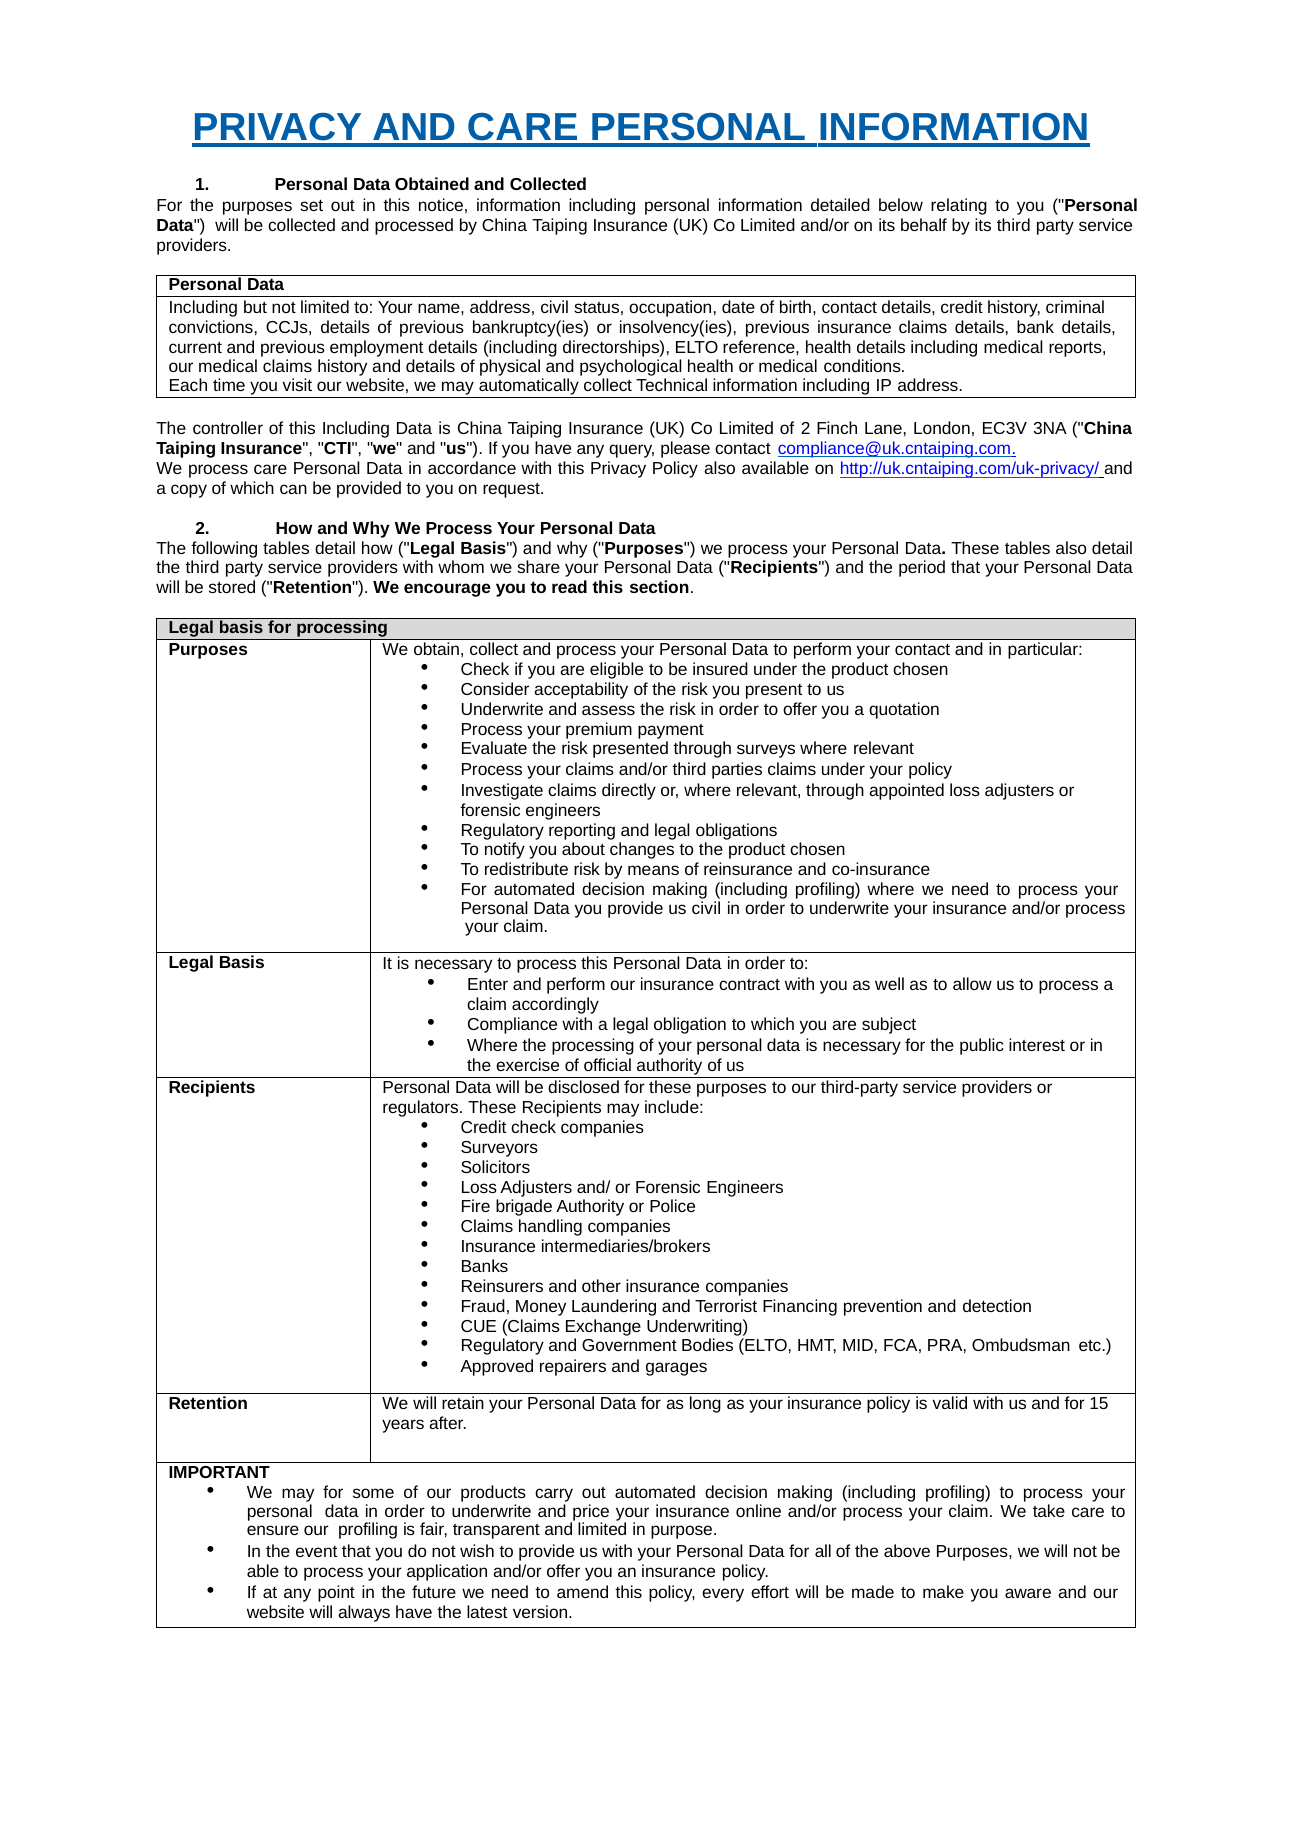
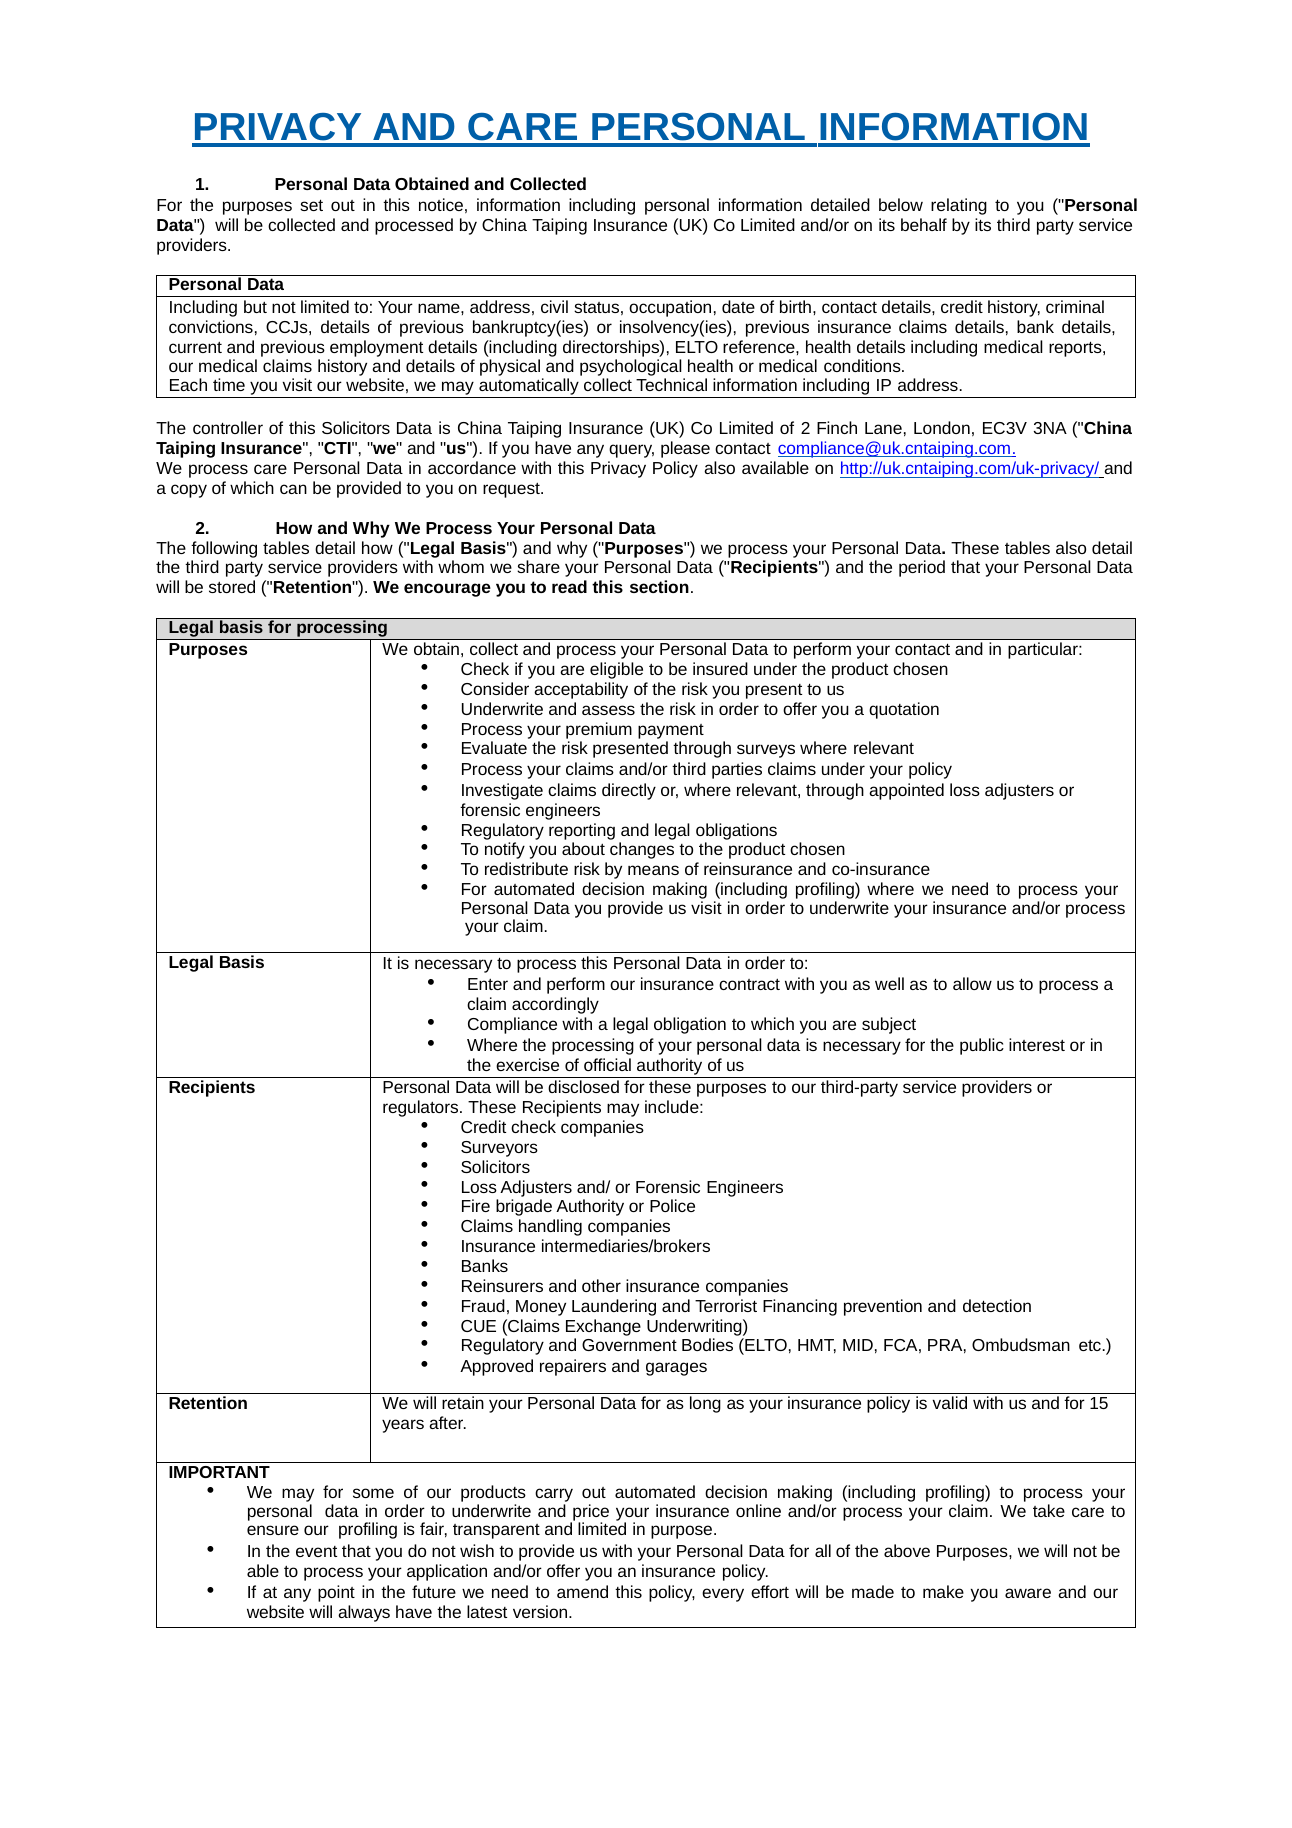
this Including: Including -> Solicitors (356, 429)
us civil: civil -> visit (706, 909)
